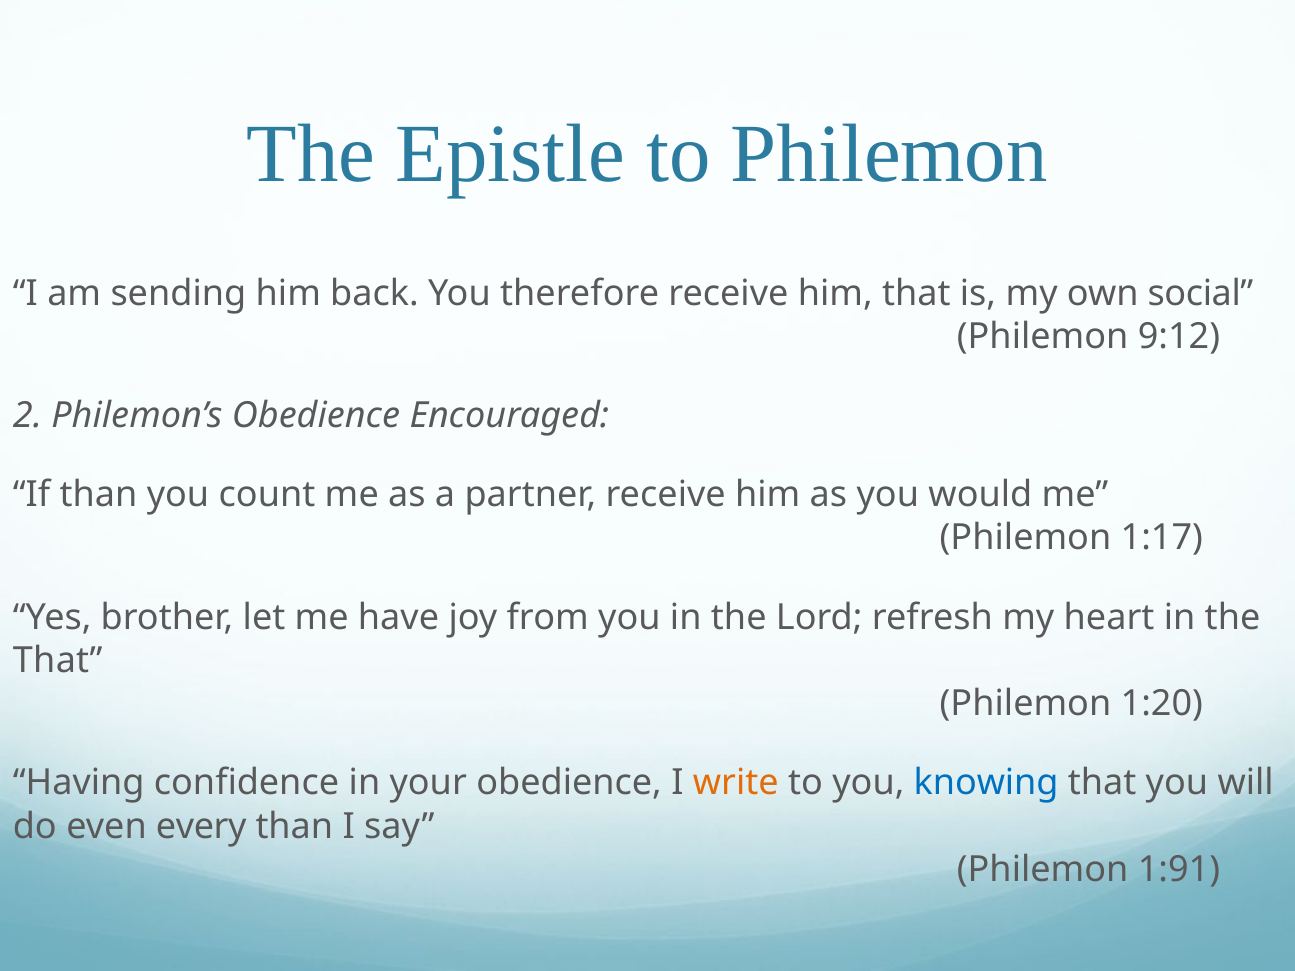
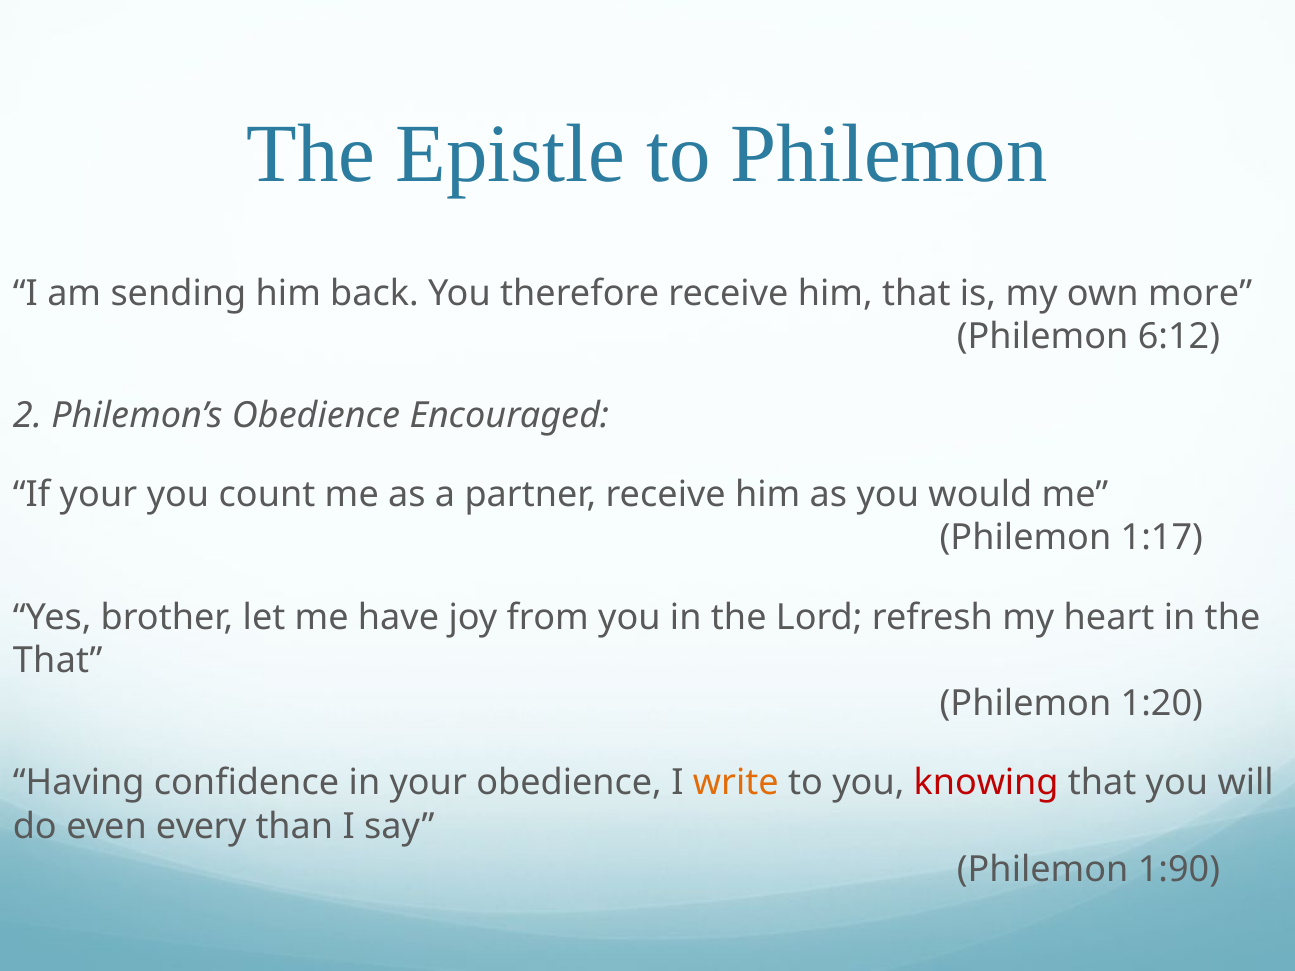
social: social -> more (1200, 293)
9:12: 9:12 -> 6:12 (1179, 336)
If than: than -> your (98, 495)
knowing colour: blue -> red (986, 783)
1:91: 1:91 -> 1:90 (1179, 870)
